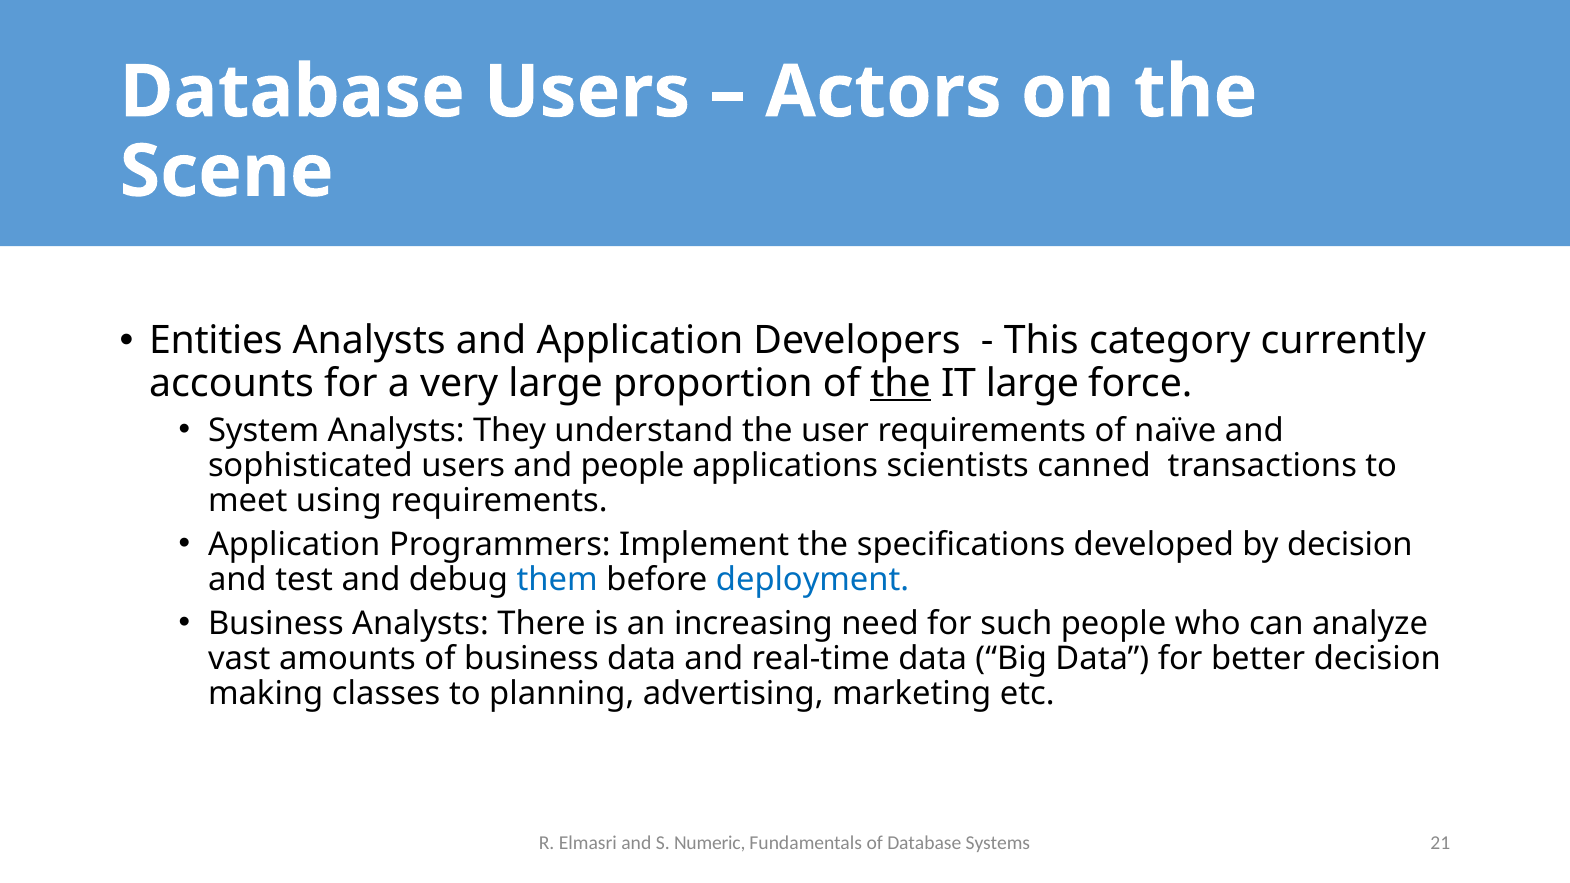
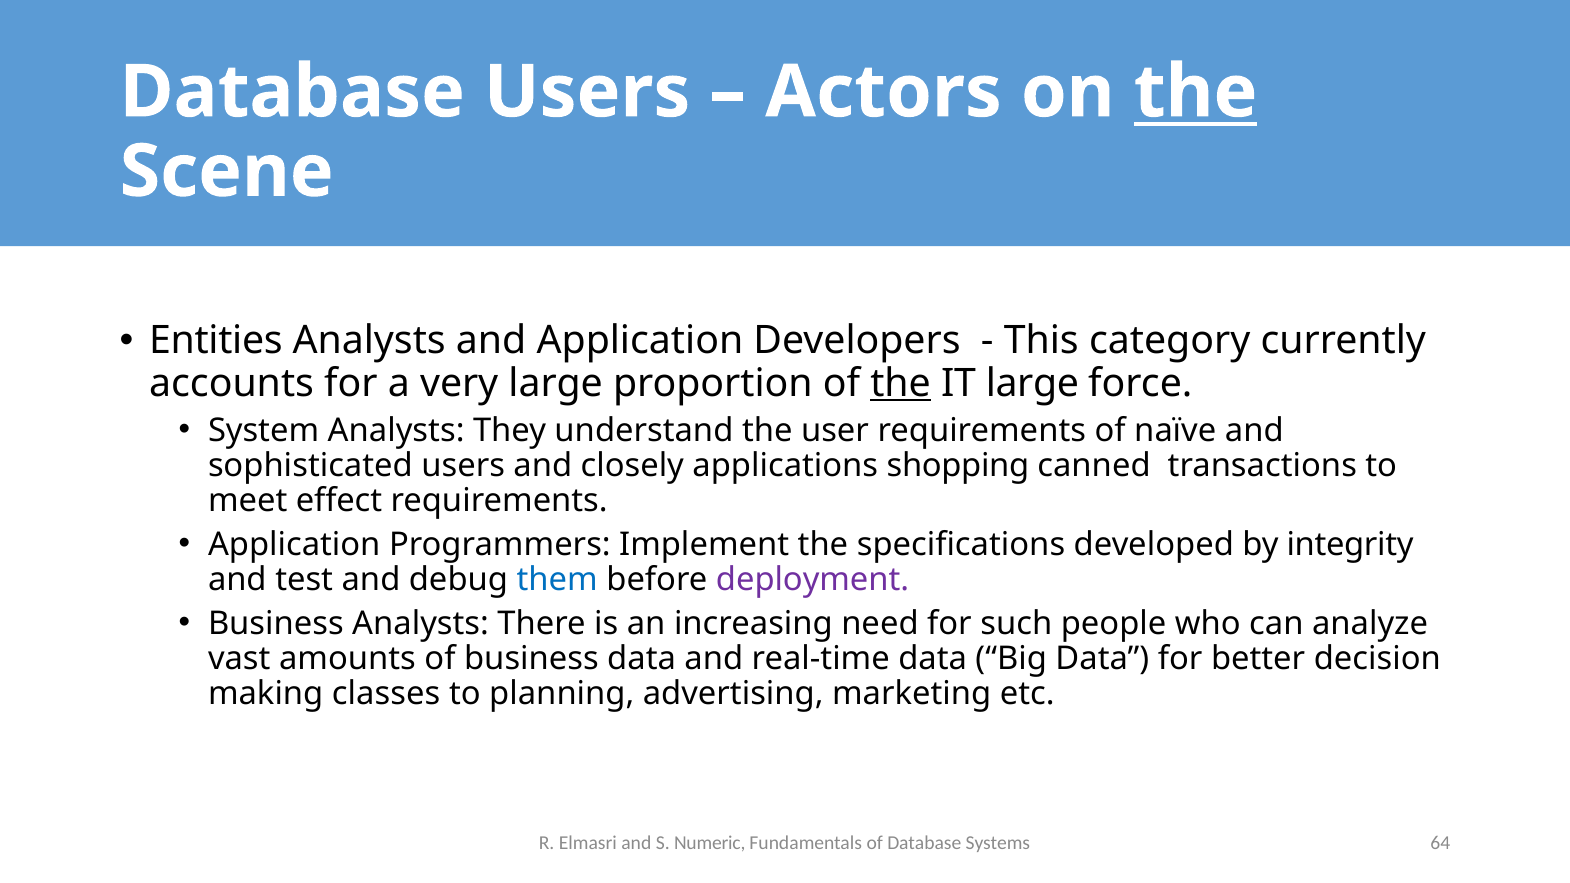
the underline: none -> present (1196, 92)
and people: people -> closely (632, 466)
scientists: scientists -> shopping (958, 466)
using: using -> effect (339, 501)
by decision: decision -> integrity (1350, 545)
deployment colour: blue -> purple (813, 580)
21: 21 -> 64 (1440, 843)
